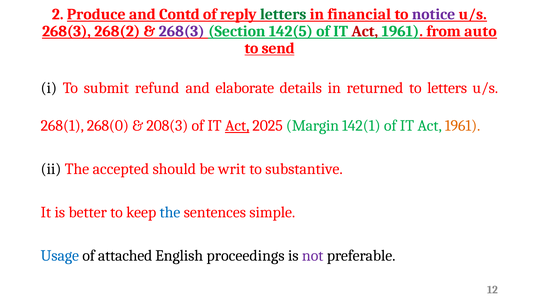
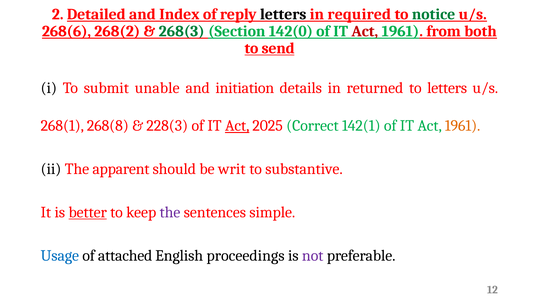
Produce: Produce -> Detailed (96, 14)
Contd: Contd -> Index (179, 14)
letters colour: green -> black (283, 14)
financial: financial -> required (359, 14)
notice colour: purple -> green (434, 14)
268(3: 268(3 -> 268(6 (67, 31)
268(3 colour: purple -> green (182, 31)
142(5: 142(5 -> 142(0 (291, 31)
auto: auto -> both (481, 31)
refund: refund -> unable (157, 88)
elaborate: elaborate -> initiation (245, 88)
268(0: 268(0 -> 268(8 (108, 126)
208(3: 208(3 -> 228(3 (167, 126)
Margin: Margin -> Correct (312, 126)
accepted: accepted -> apparent (121, 169)
better underline: none -> present (88, 212)
the colour: blue -> purple (170, 212)
